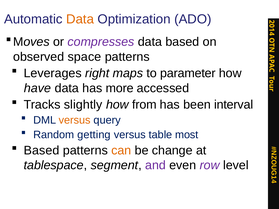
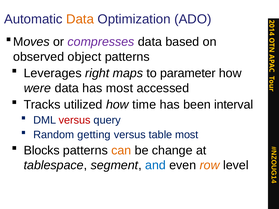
space: space -> object (84, 57)
have: have -> were (37, 88)
has more: more -> most (119, 88)
slightly: slightly -> utilized (83, 105)
from: from -> time (144, 105)
versus colour: orange -> red (75, 120)
Based: Based -> Blocks (42, 151)
and colour: purple -> blue (155, 165)
row colour: purple -> orange (210, 165)
